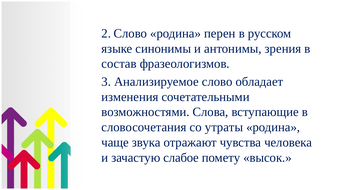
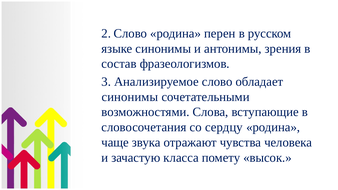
изменения: изменения -> синонимы (130, 97)
утраты: утраты -> сердцу (224, 127)
слабое: слабое -> класса (181, 158)
